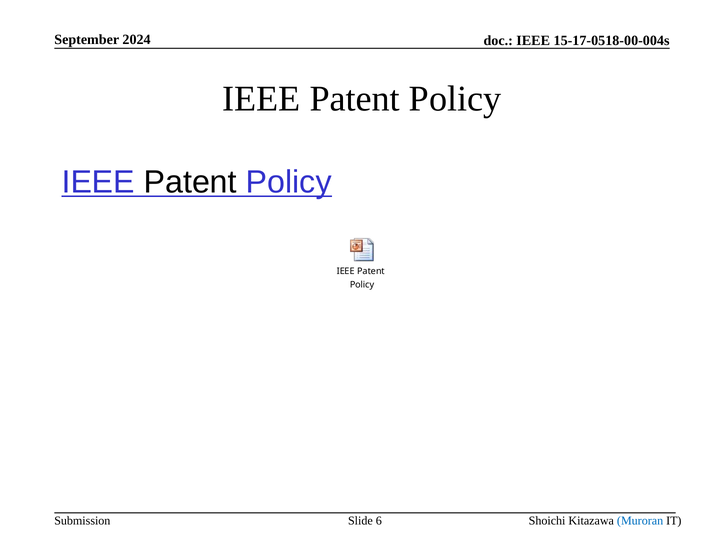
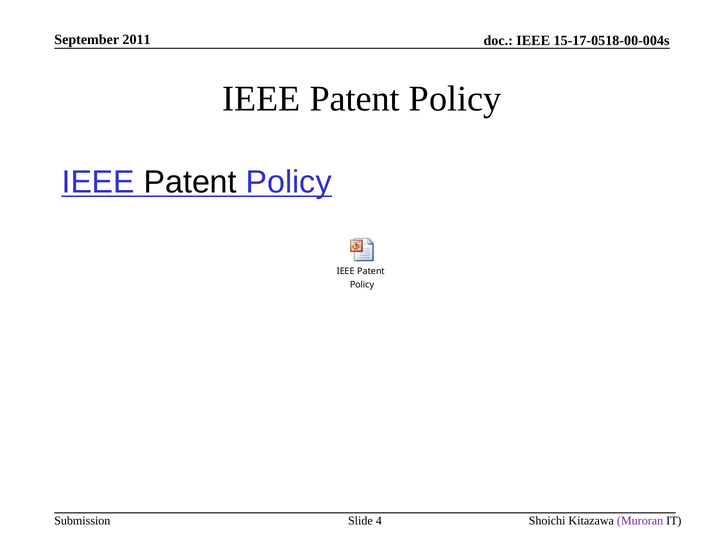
2024: 2024 -> 2011 (137, 40)
6: 6 -> 4 (379, 521)
Muroran colour: blue -> purple (640, 521)
